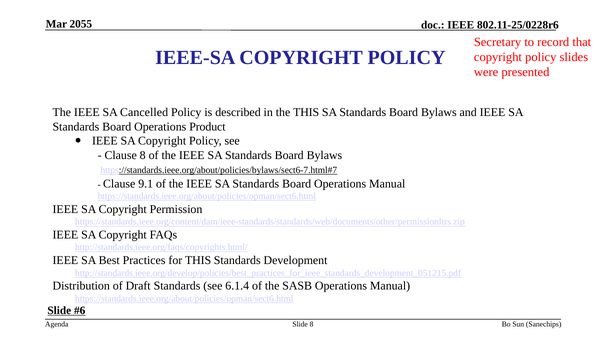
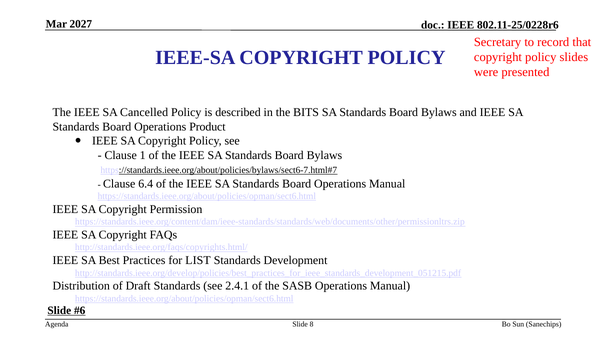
2055: 2055 -> 2027 (81, 24)
the THIS: THIS -> BITS (306, 112)
Clause 8: 8 -> 1 (143, 155)
9.1: 9.1 -> 6.4 (146, 184)
for THIS: THIS -> LIST (198, 260)
6.1.4: 6.1.4 -> 2.4.1 (237, 286)
